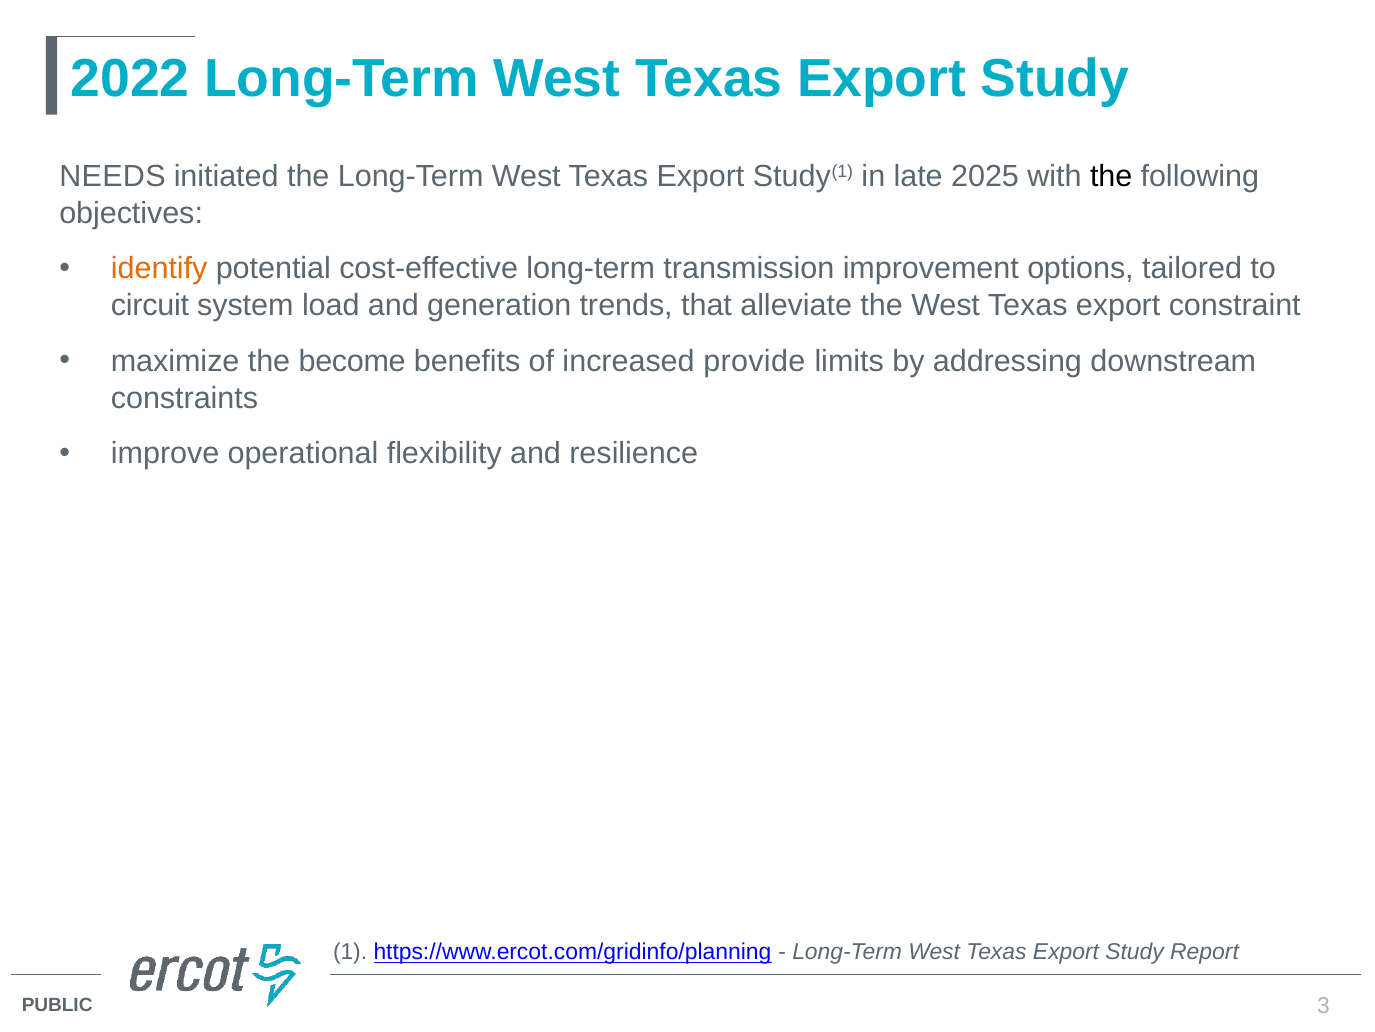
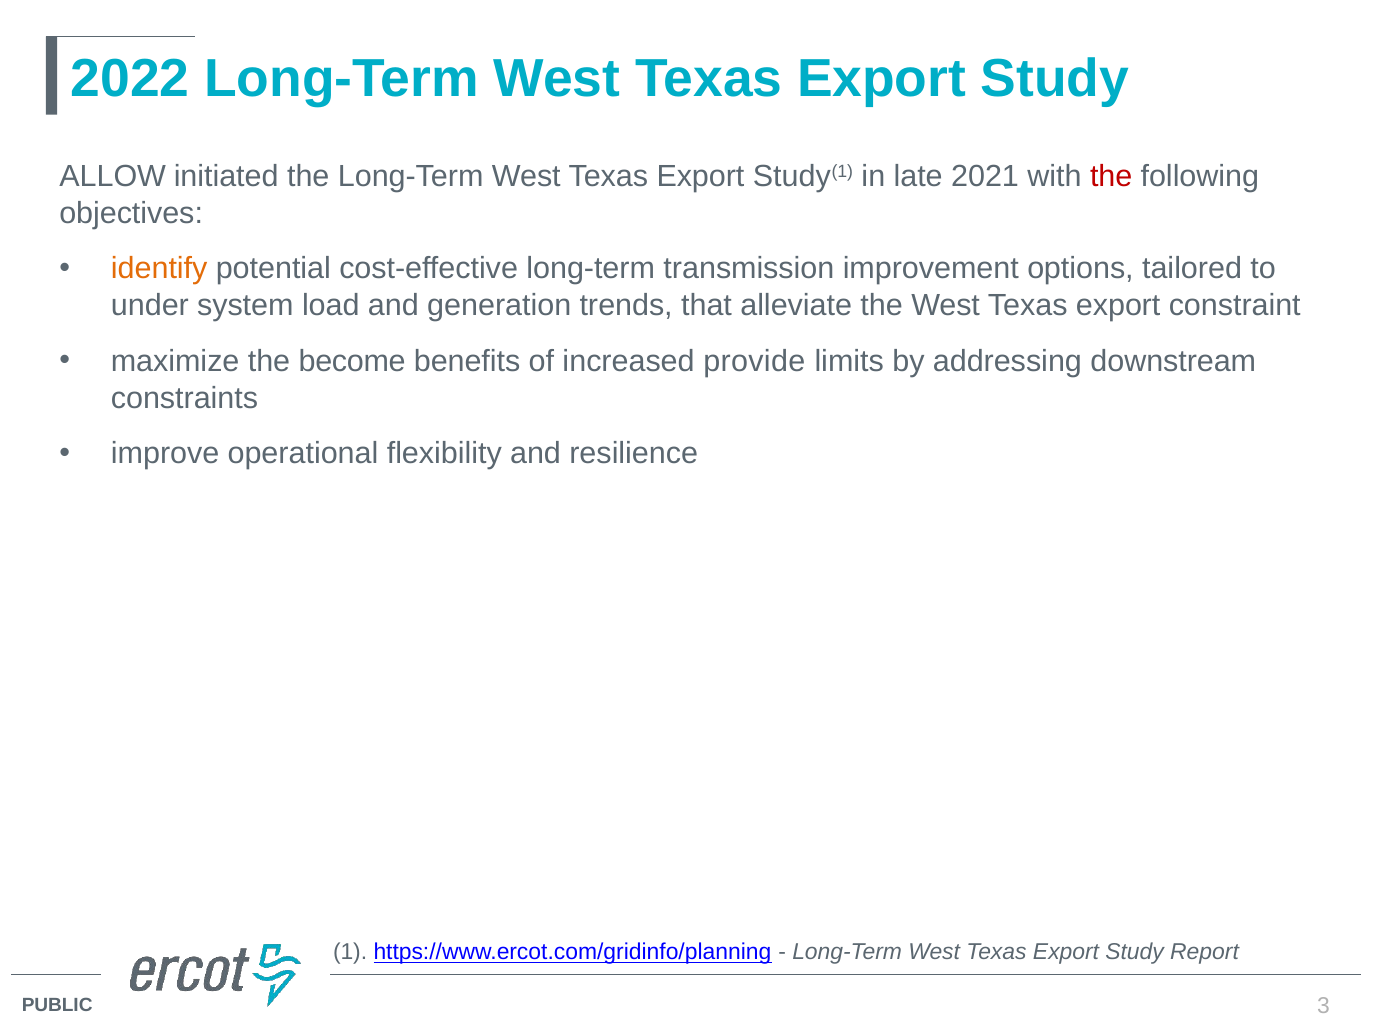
NEEDS: NEEDS -> ALLOW (113, 176)
2025: 2025 -> 2021 (985, 176)
the colour: black -> red (1111, 176)
circuit: circuit -> under (150, 305)
